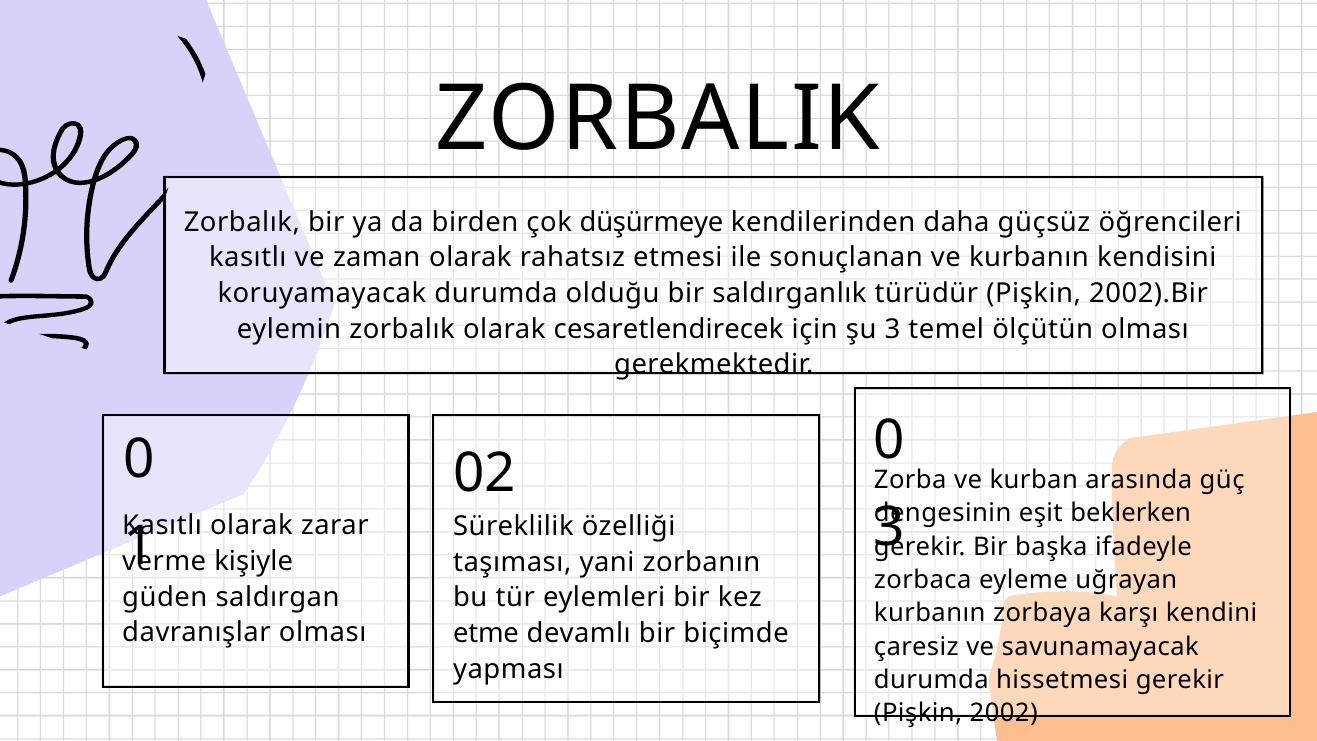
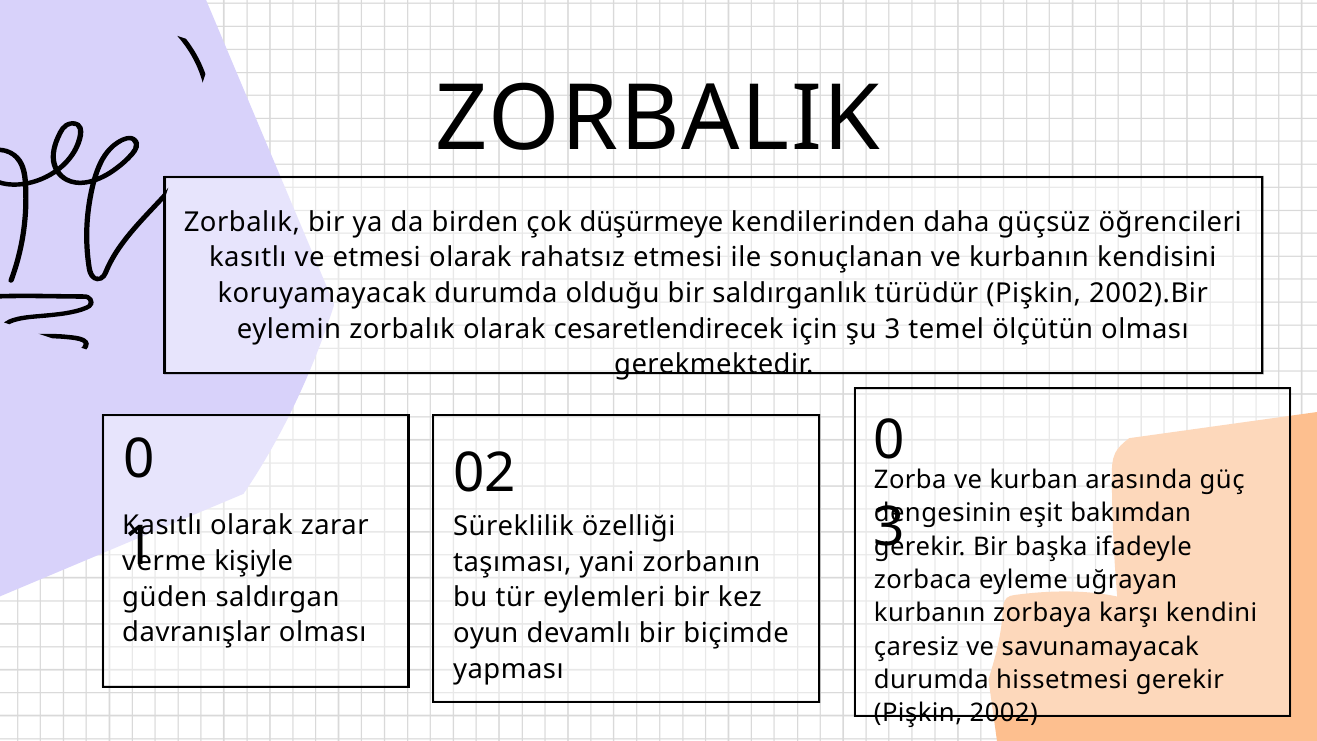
ve zaman: zaman -> etmesi (377, 258)
beklerken: beklerken -> bakımdan (1131, 513)
etme: etme -> oyun (486, 633)
